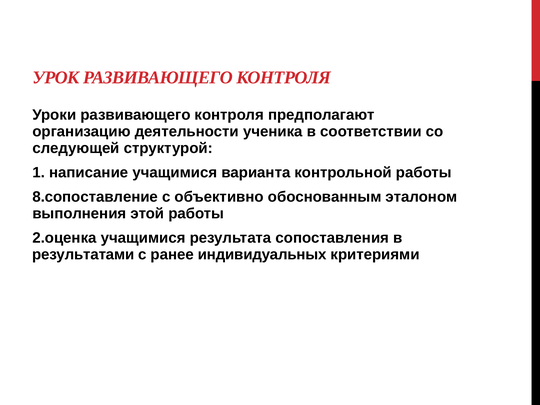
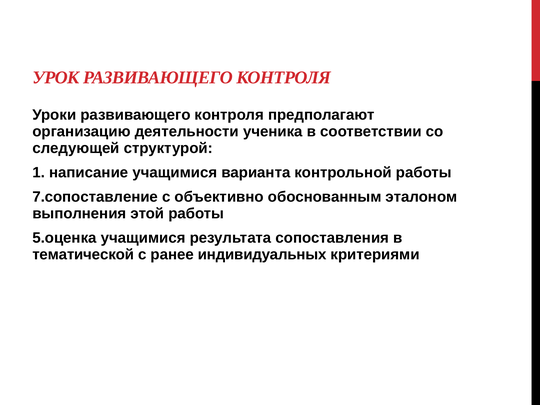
8.сопоставление: 8.сопоставление -> 7.сопоставление (95, 197)
2.оценка: 2.оценка -> 5.оценка (64, 238)
результатами: результатами -> тематической (83, 254)
